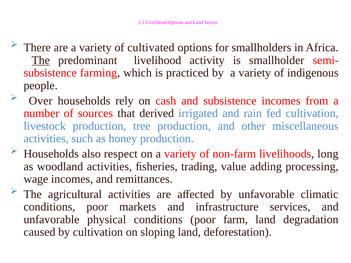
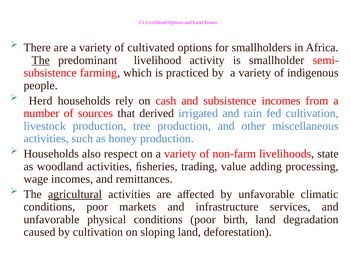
Over: Over -> Herd (41, 101)
long: long -> state (328, 154)
agricultural underline: none -> present (75, 194)
farm: farm -> birth (236, 220)
